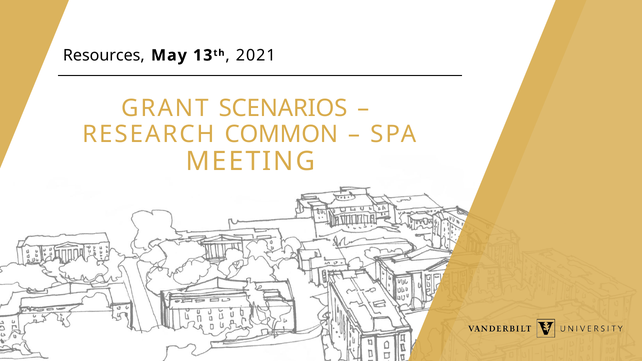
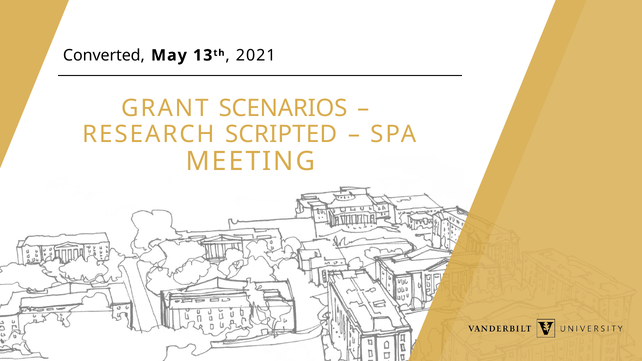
Resources: Resources -> Converted (104, 55)
COMMON: COMMON -> SCRIPTED (281, 134)
